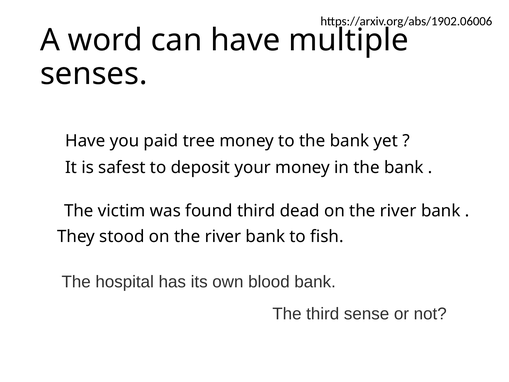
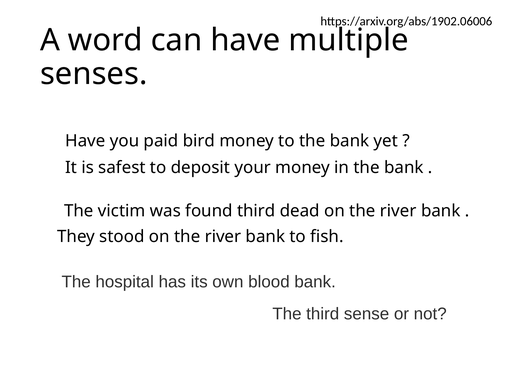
tree: tree -> bird (199, 141)
